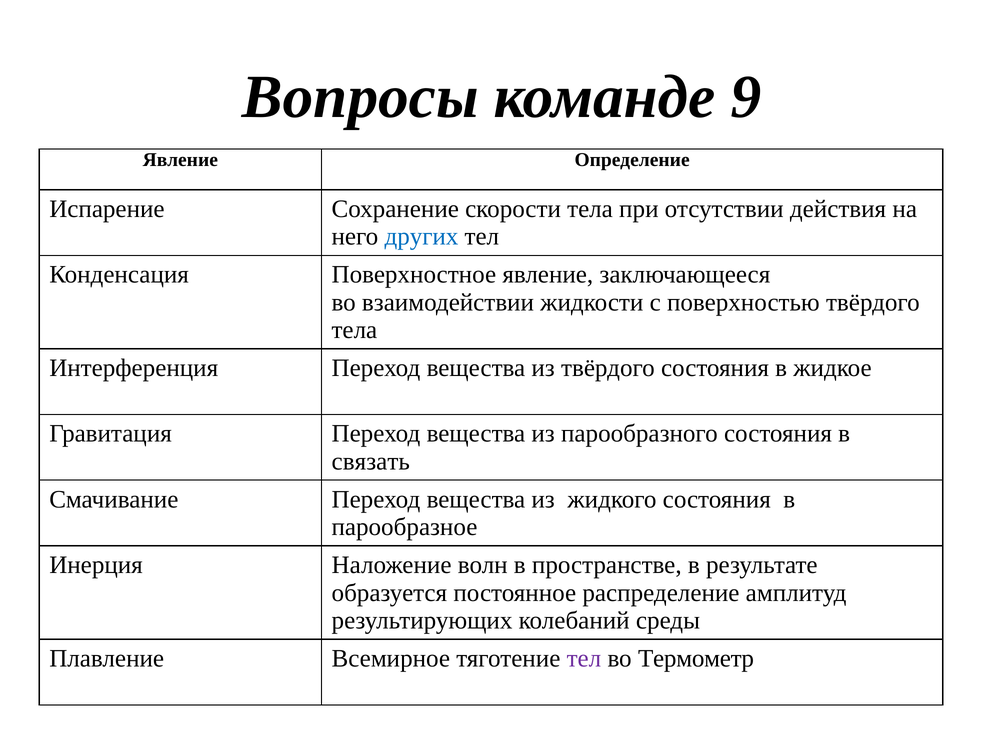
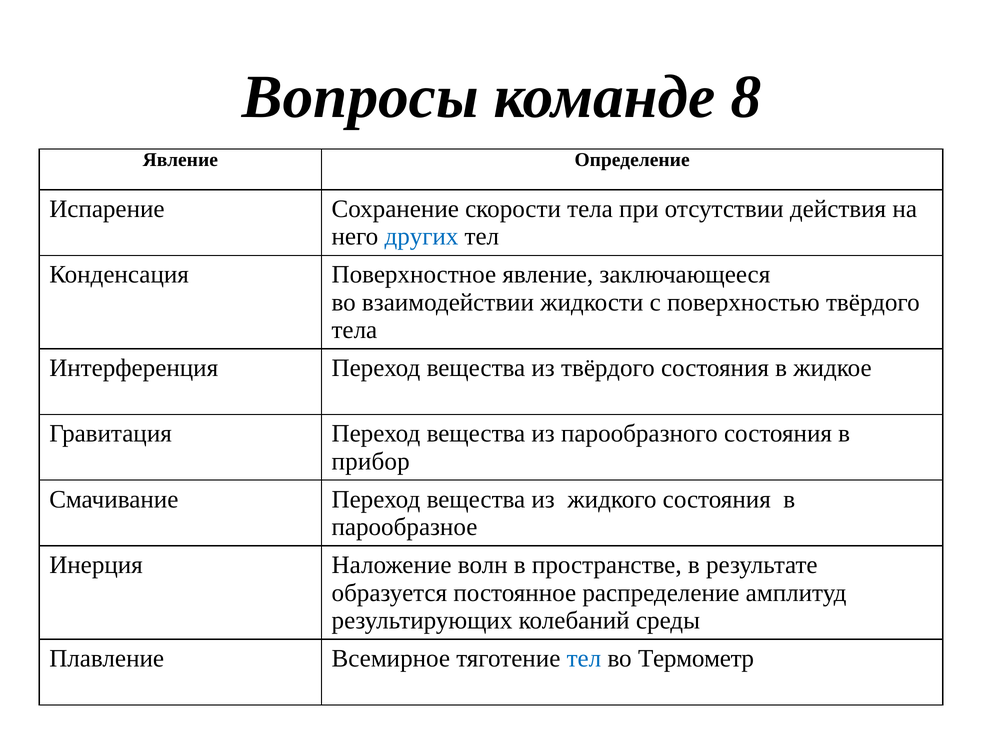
9: 9 -> 8 (746, 97)
связать: связать -> прибор (371, 461)
тел colour: purple -> blue (584, 658)
